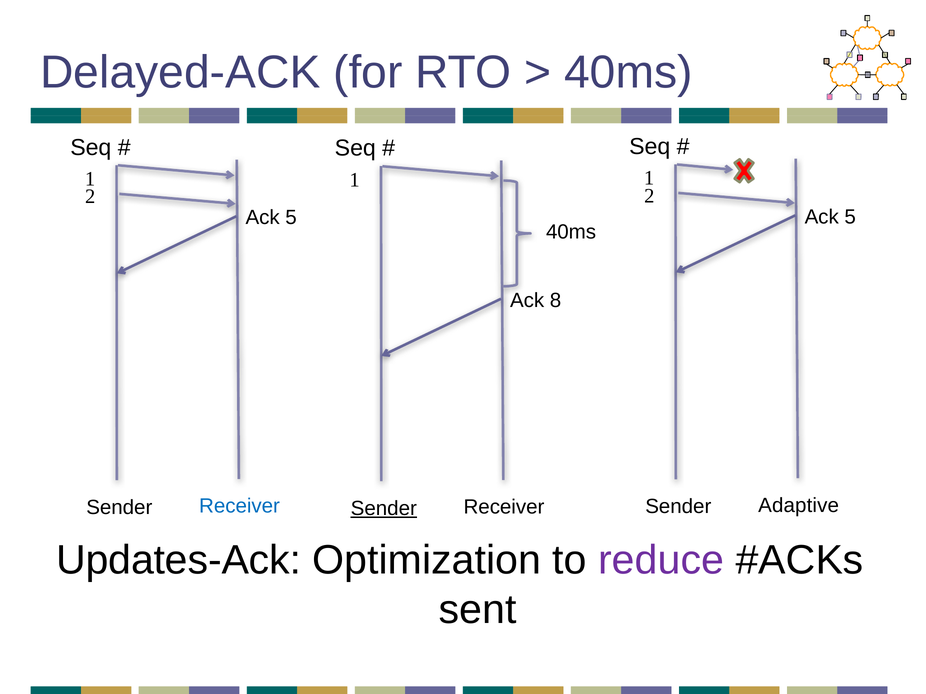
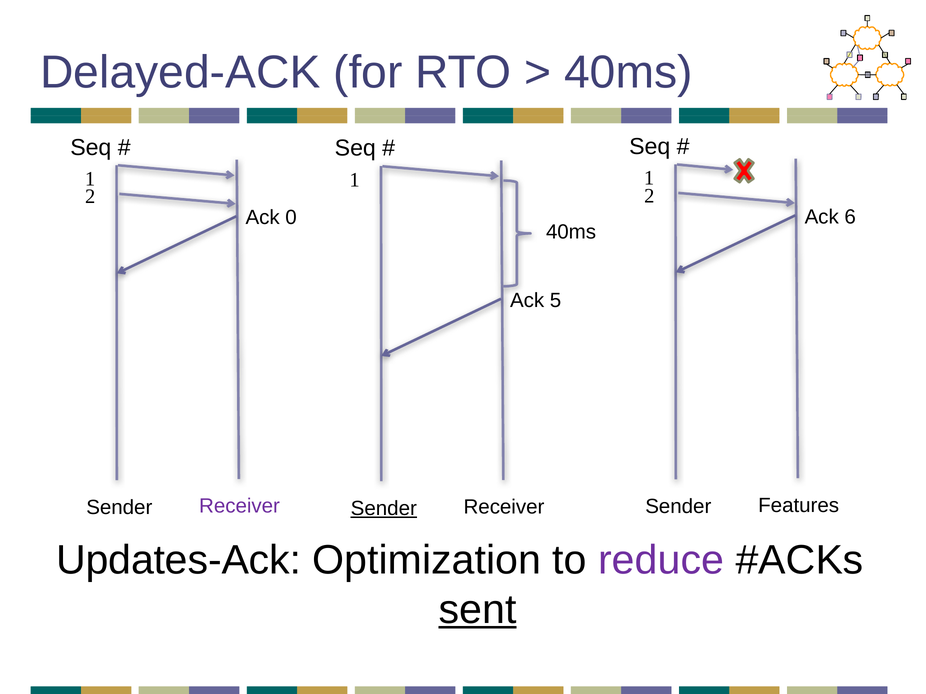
5: 5 -> 6 (850, 217)
5: 5 -> 0 (291, 218)
8: 8 -> 5 (556, 300)
Adaptive: Adaptive -> Features (799, 506)
Receiver colour: blue -> purple (240, 506)
sent underline: none -> present (478, 610)
